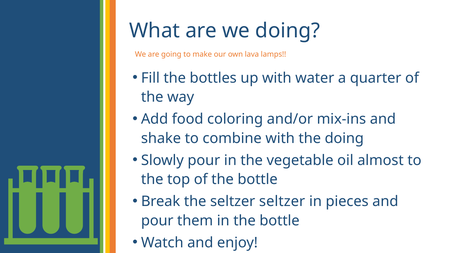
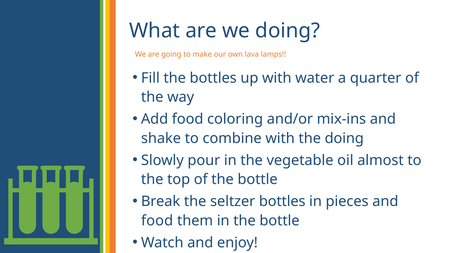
seltzer seltzer: seltzer -> bottles (282, 202)
pour: pour -> food (157, 221)
